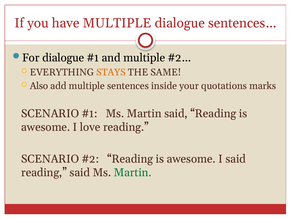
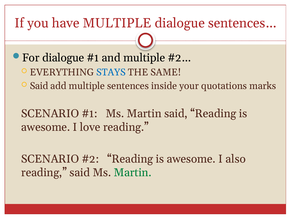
STAYS colour: orange -> blue (111, 72)
Also: Also -> Said (39, 86)
I said: said -> also (236, 158)
